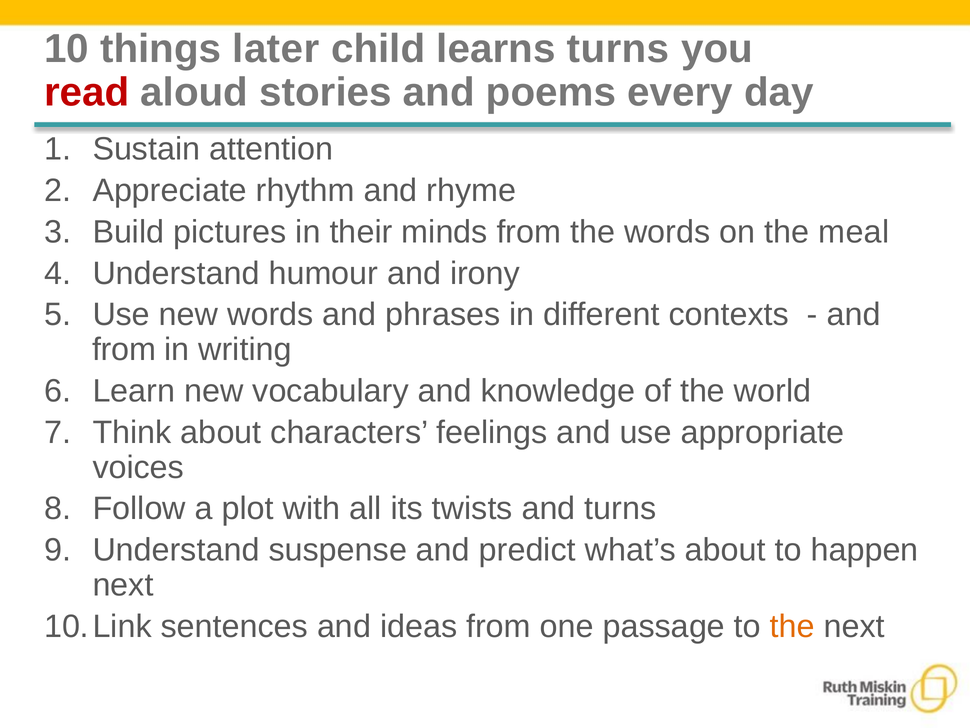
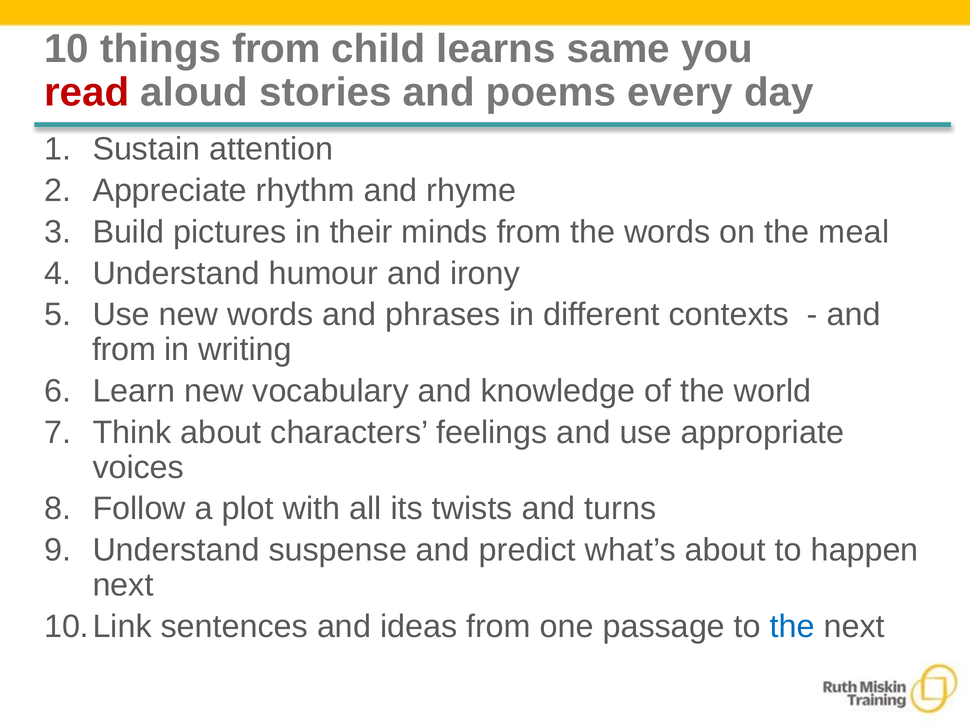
things later: later -> from (276, 49)
learns turns: turns -> same (618, 49)
the colour: orange -> blue (792, 626)
